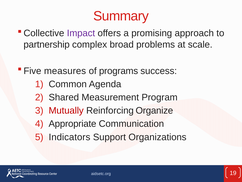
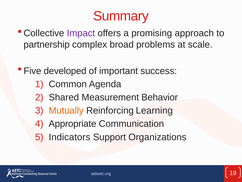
measures: measures -> developed (65, 71)
programs: programs -> important (119, 71)
Program: Program -> Behavior (160, 97)
Mutually colour: red -> orange (66, 110)
Organize: Organize -> Learning (154, 110)
